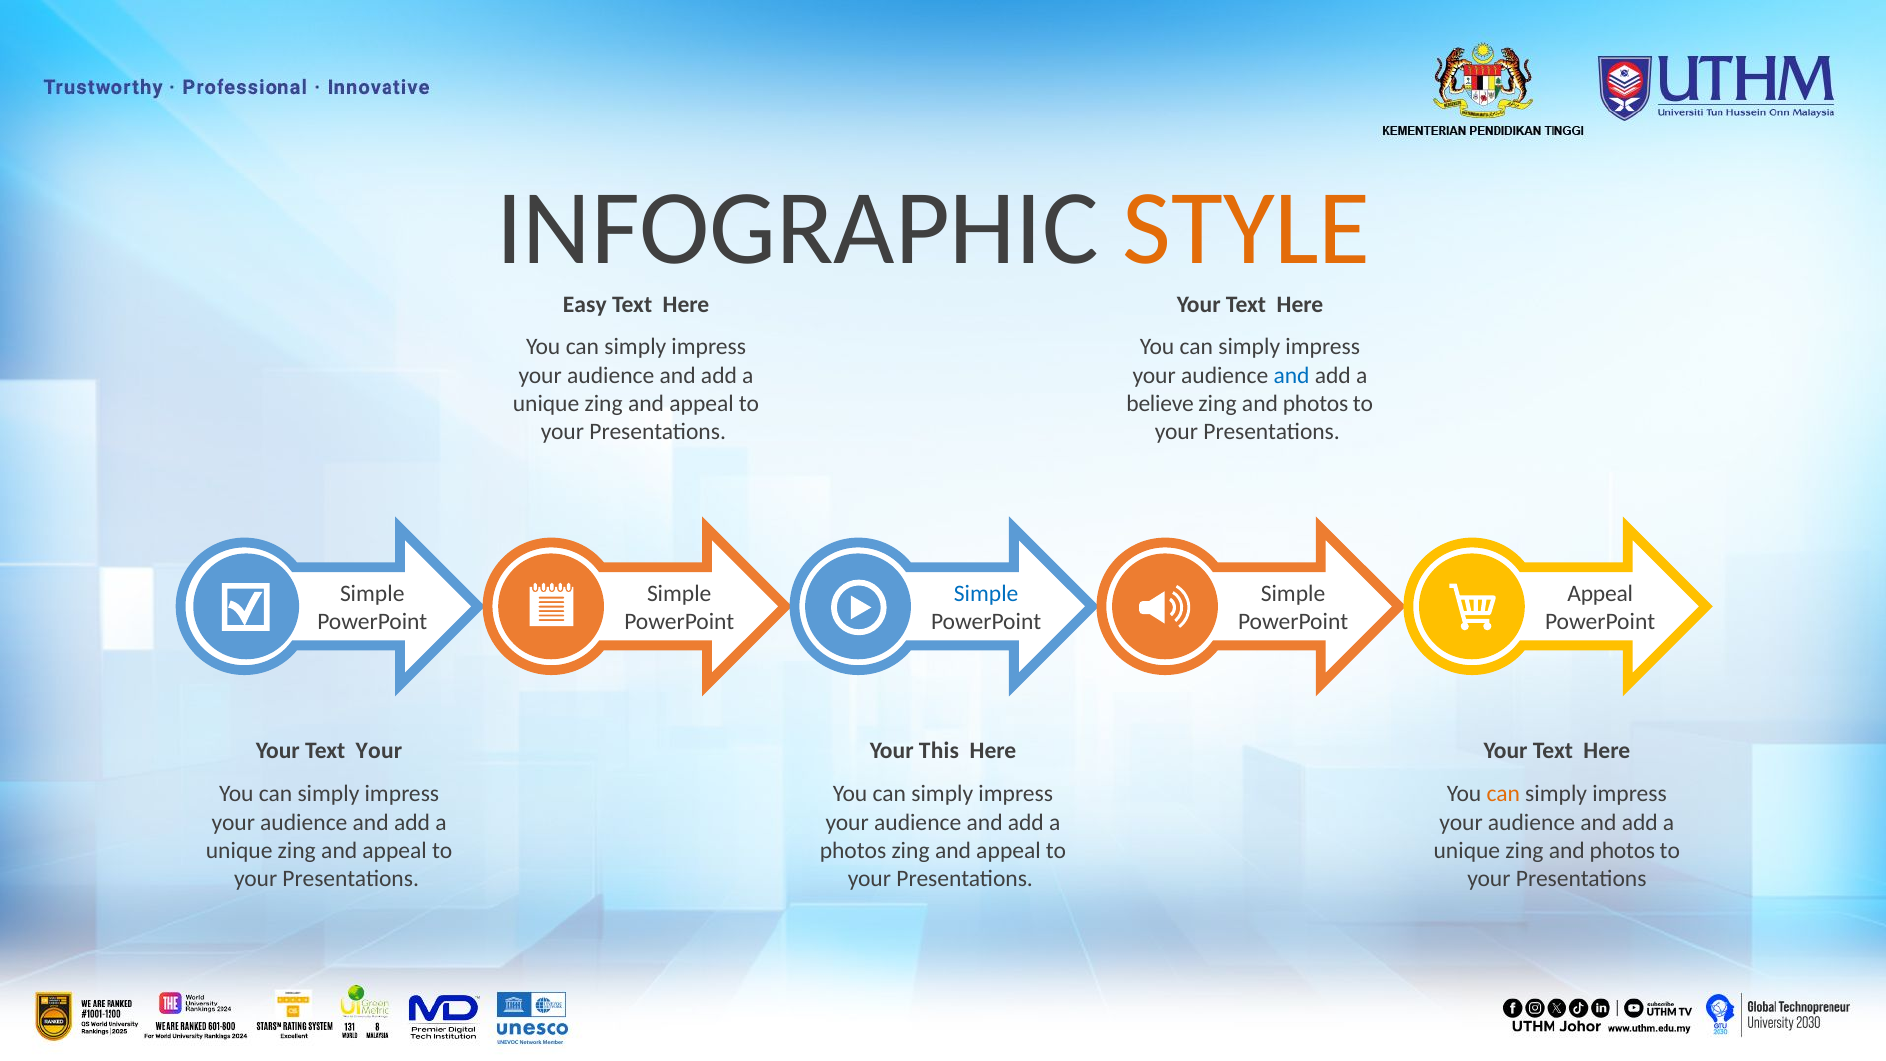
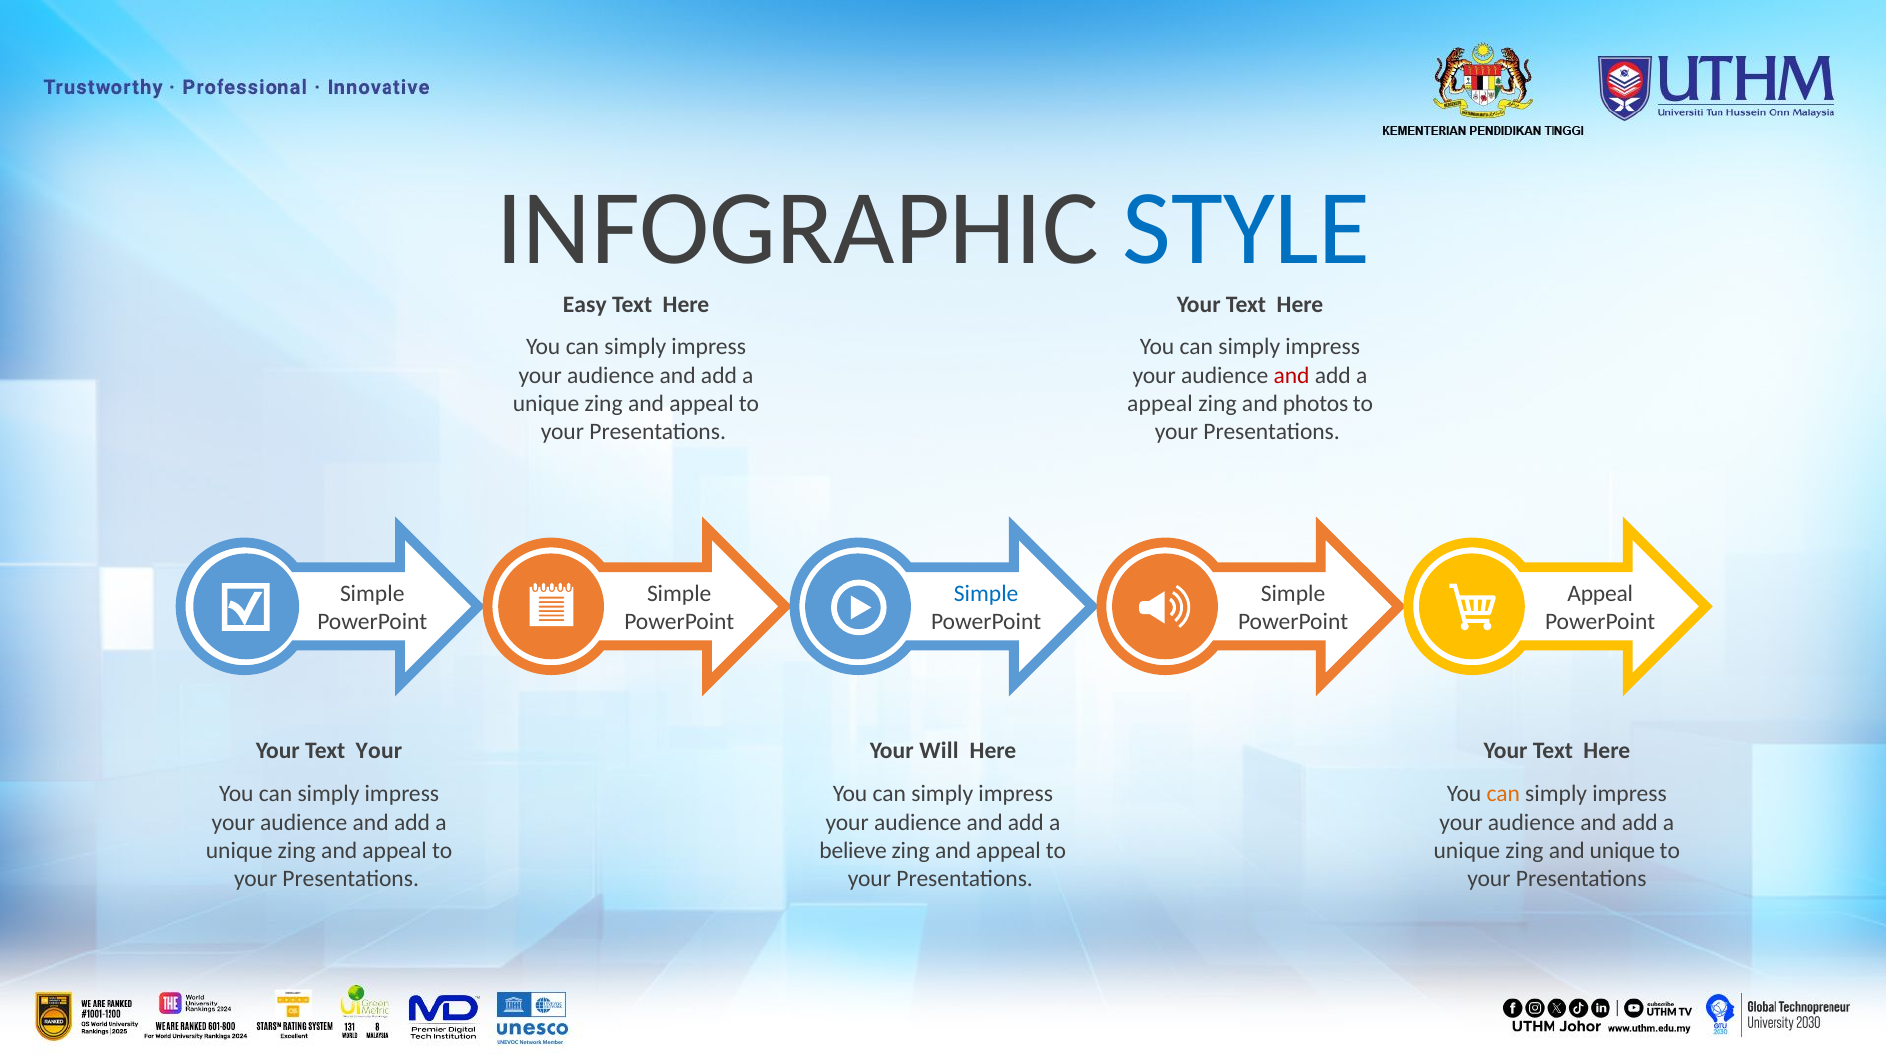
STYLE colour: orange -> blue (1247, 228)
and colour: blue -> red (1292, 375)
believe: believe -> appeal (1160, 404)
This: This -> Will (939, 751)
photos: photos -> believe (853, 850)
unique zing and photos: photos -> unique (1622, 850)
